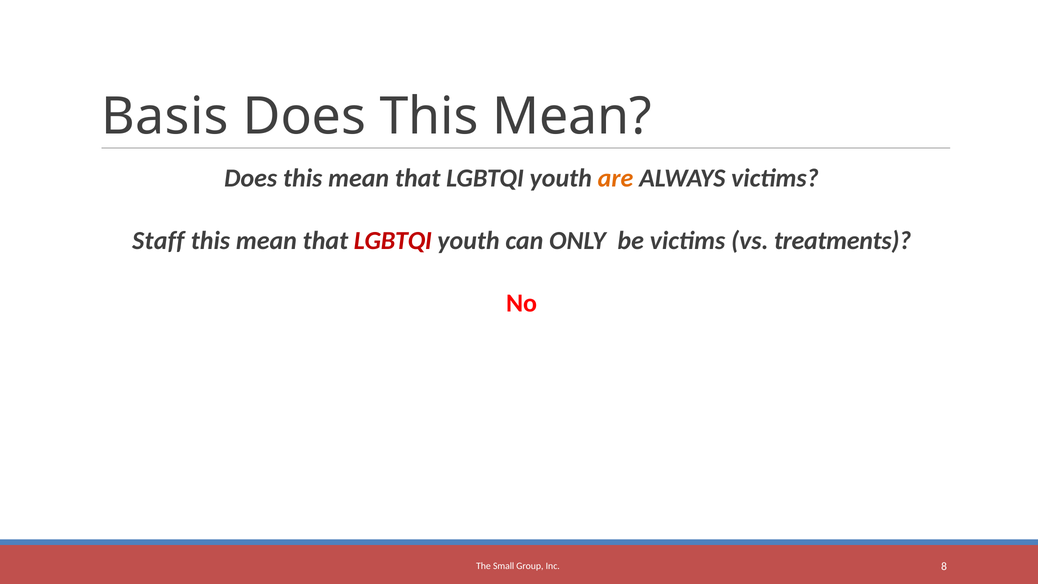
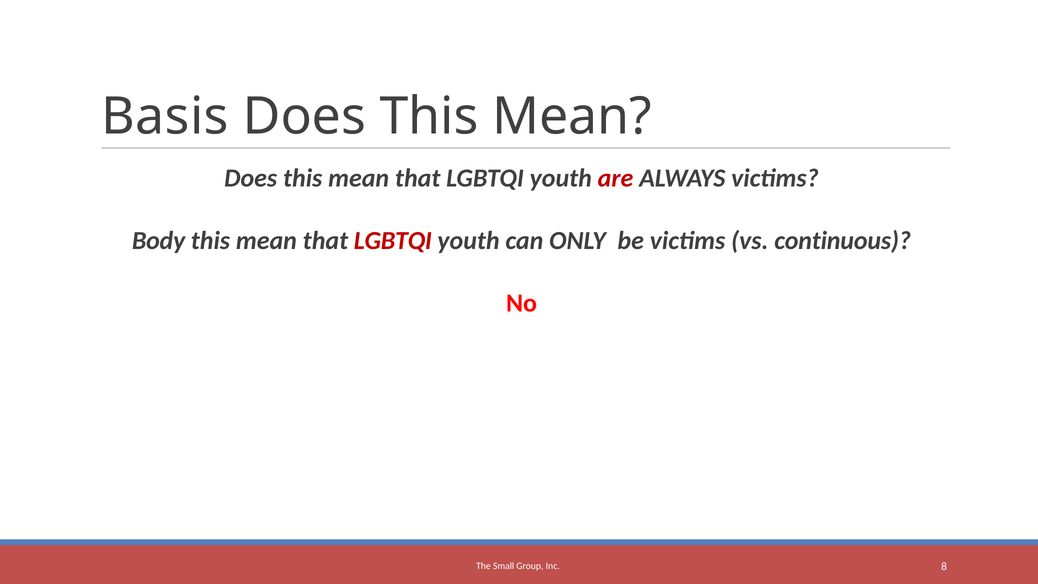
are colour: orange -> red (615, 178)
Staff: Staff -> Body (159, 241)
treatments: treatments -> continuous (843, 241)
